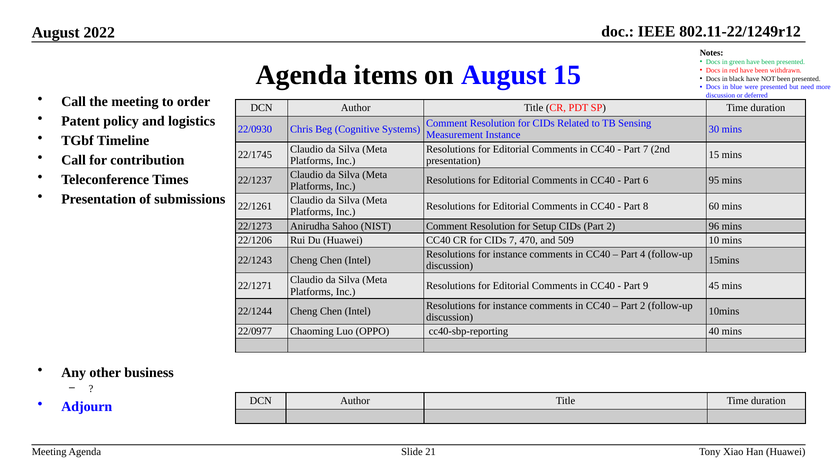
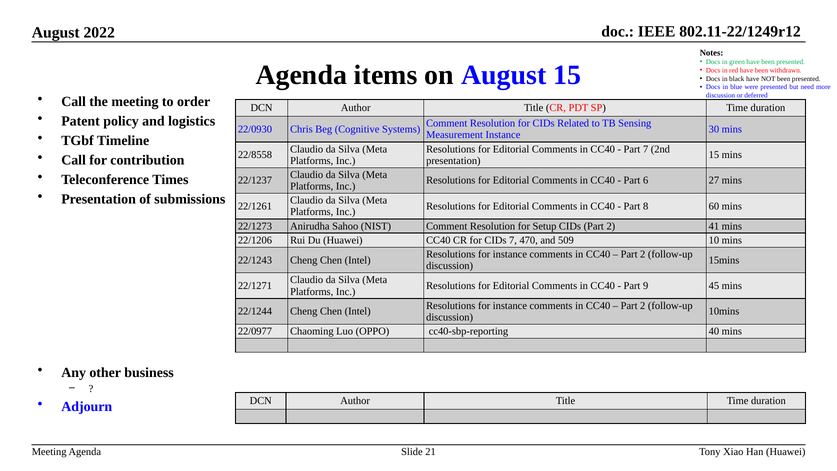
22/1745: 22/1745 -> 22/8558 (255, 155)
95: 95 -> 27 (714, 180)
96: 96 -> 41 (714, 226)
4: 4 -> 2 (643, 254)
